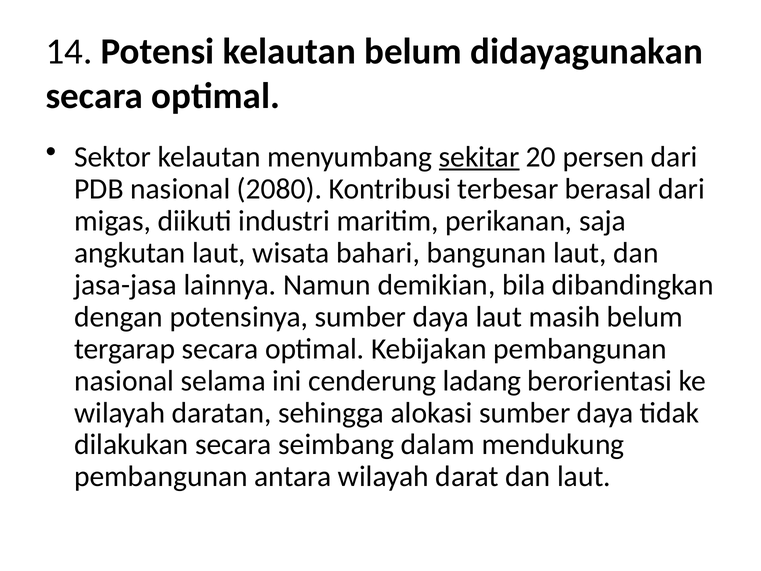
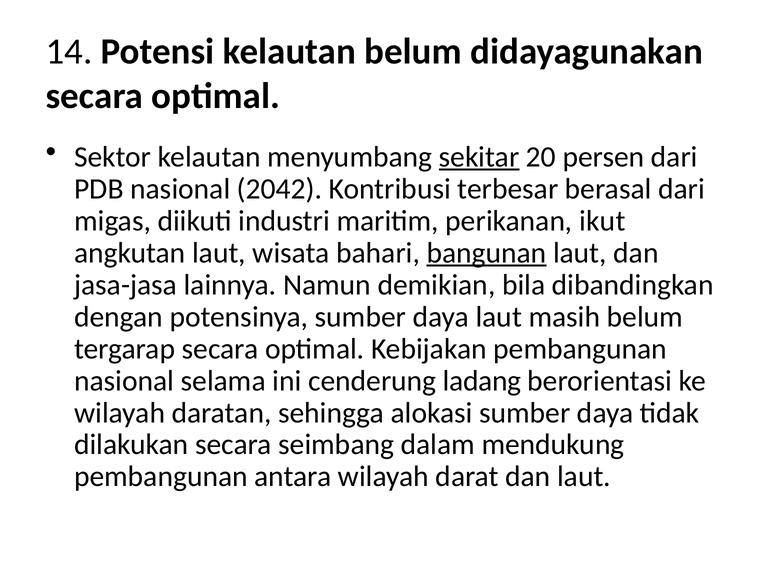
2080: 2080 -> 2042 (280, 189)
saja: saja -> ikut (602, 221)
bangunan underline: none -> present (486, 253)
